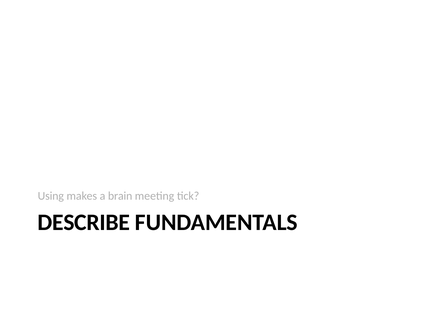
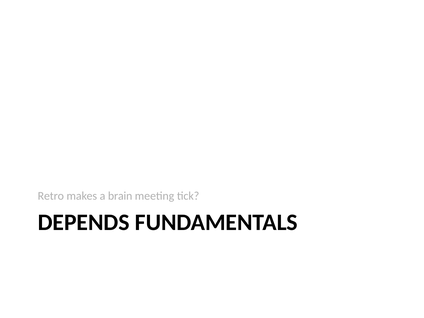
Using: Using -> Retro (51, 196)
DESCRIBE: DESCRIBE -> DEPENDS (84, 222)
